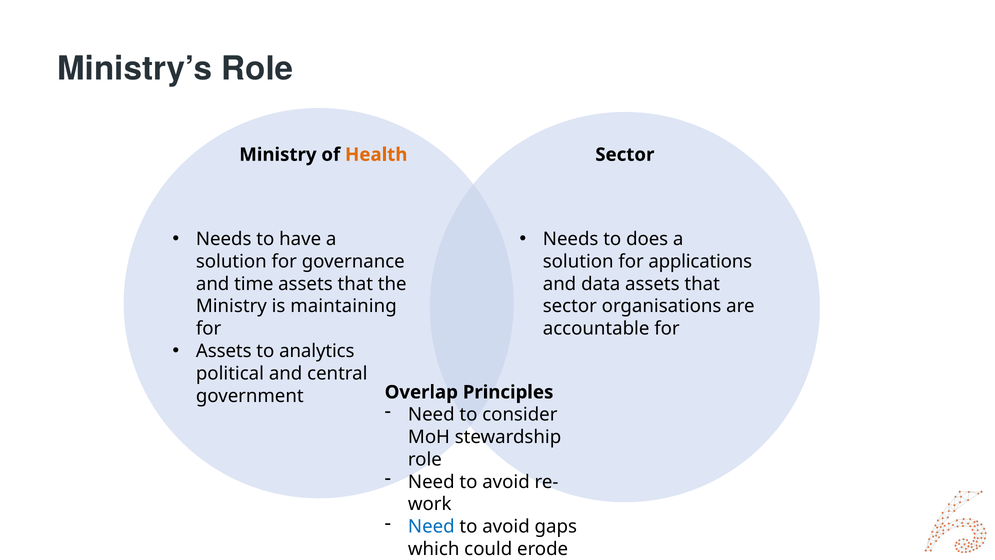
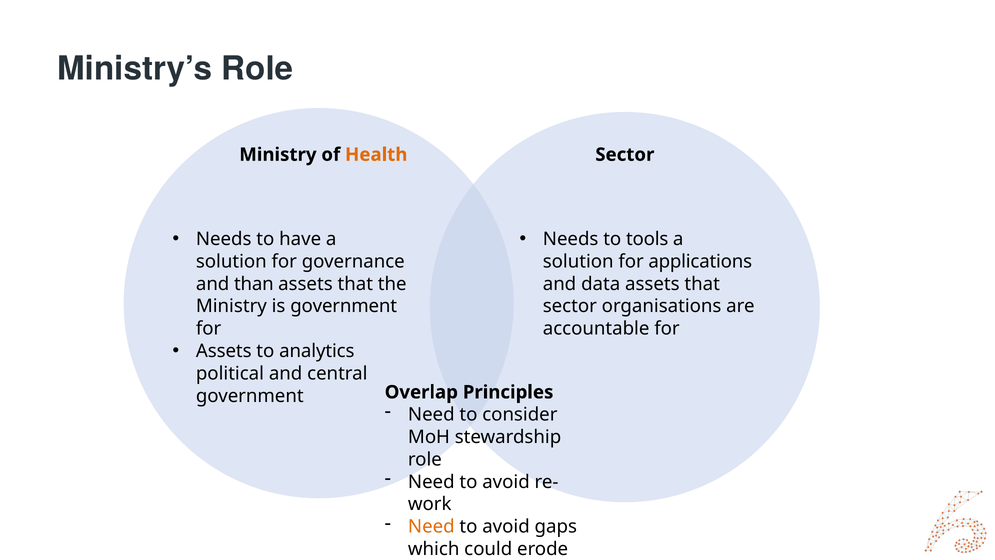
does: does -> tools (647, 239)
time: time -> than (254, 284)
is maintaining: maintaining -> government (344, 306)
Need colour: blue -> orange (431, 526)
